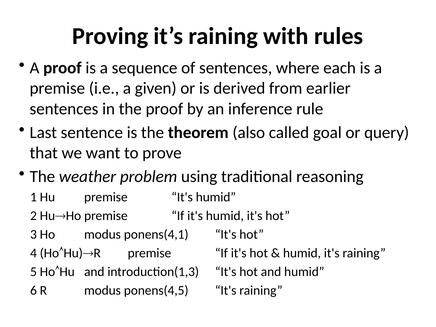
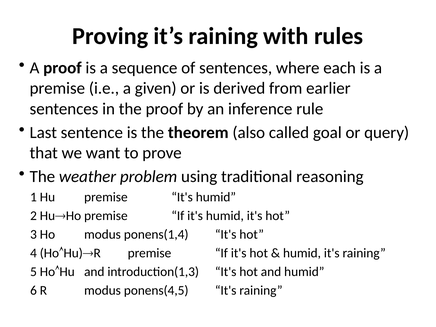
ponens(4,1: ponens(4,1 -> ponens(1,4 (156, 234)
